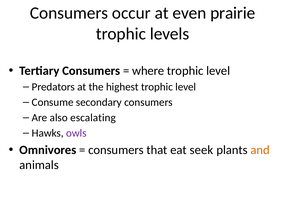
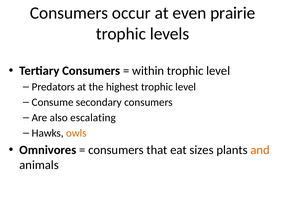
where: where -> within (148, 71)
owls colour: purple -> orange (76, 133)
seek: seek -> sizes (202, 150)
